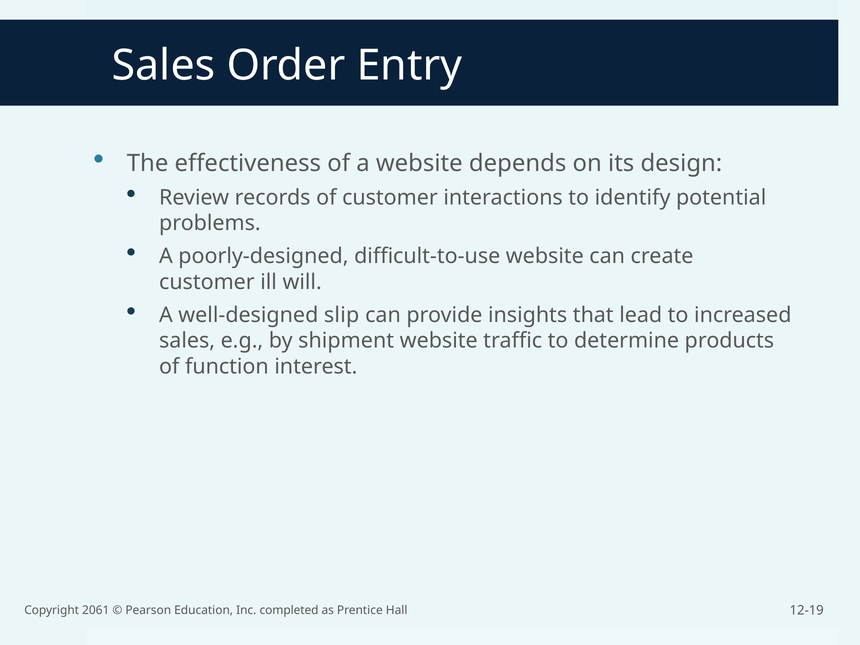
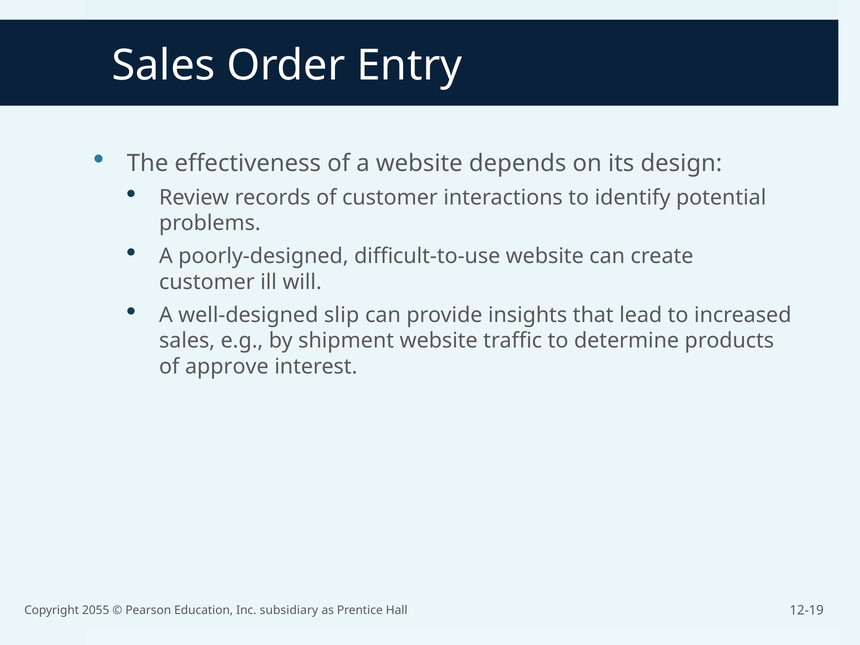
function: function -> approve (227, 367)
2061: 2061 -> 2055 (96, 611)
completed: completed -> subsidiary (289, 611)
